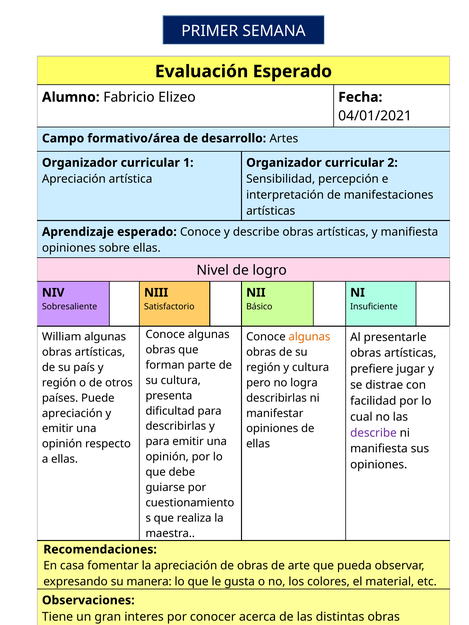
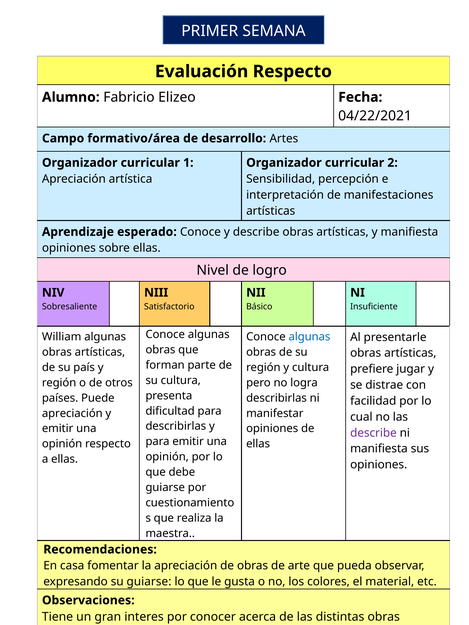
Evaluación Esperado: Esperado -> Respecto (292, 71)
04/01/2021: 04/01/2021 -> 04/22/2021 (375, 116)
algunas colour: orange -> blue (309, 337)
su manera: manera -> guiarse (149, 582)
